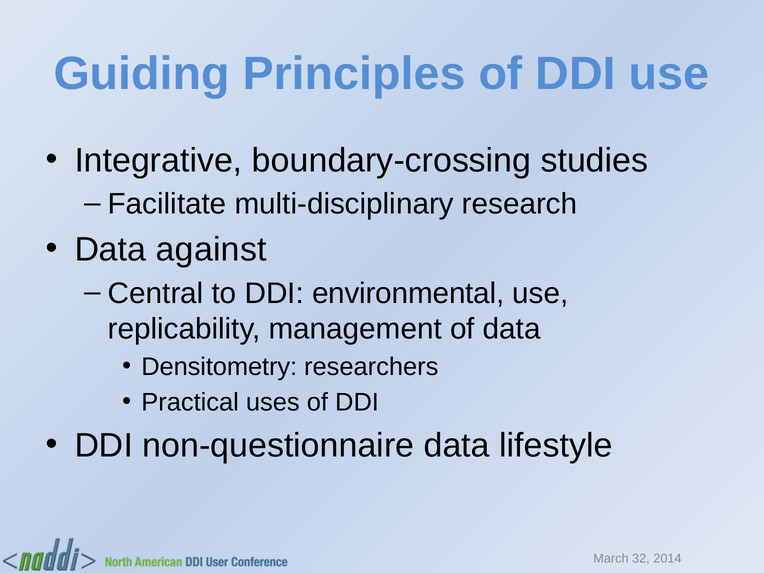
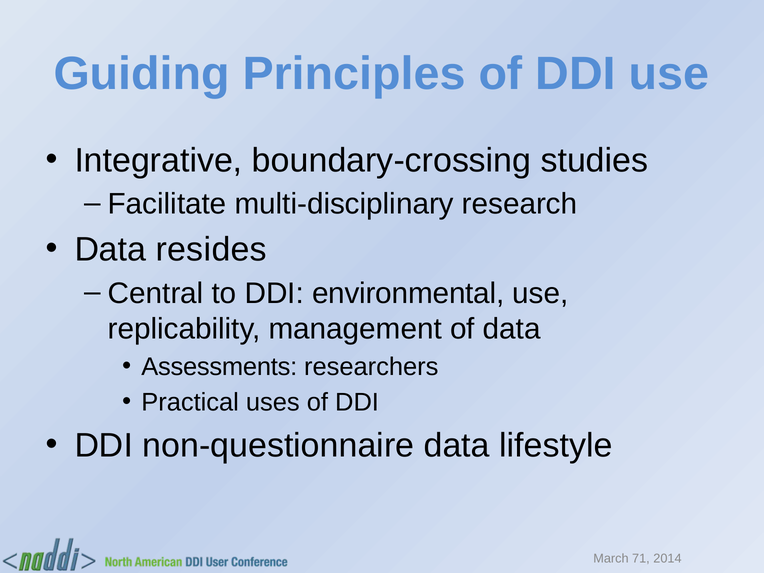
against: against -> resides (211, 249)
Densitometry: Densitometry -> Assessments (219, 367)
32: 32 -> 71 (641, 559)
